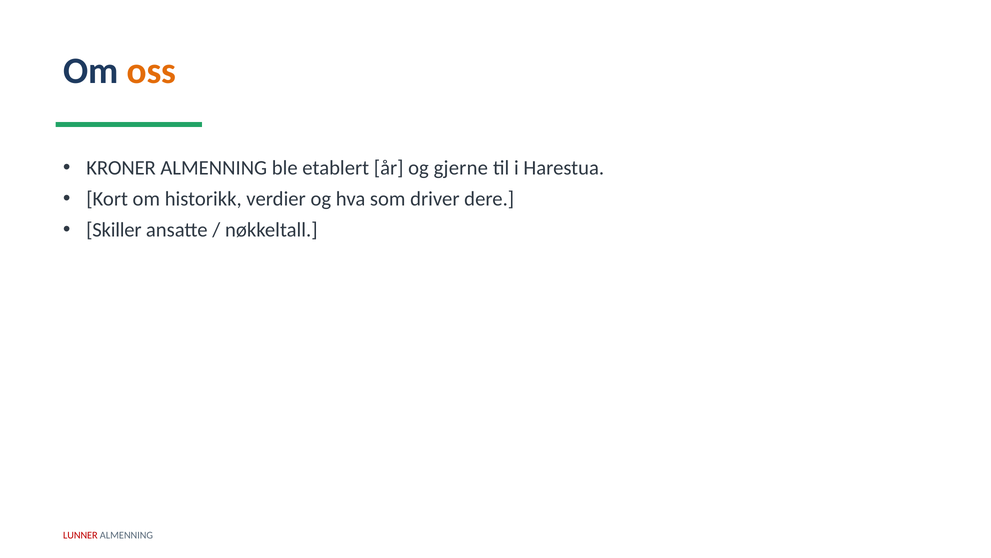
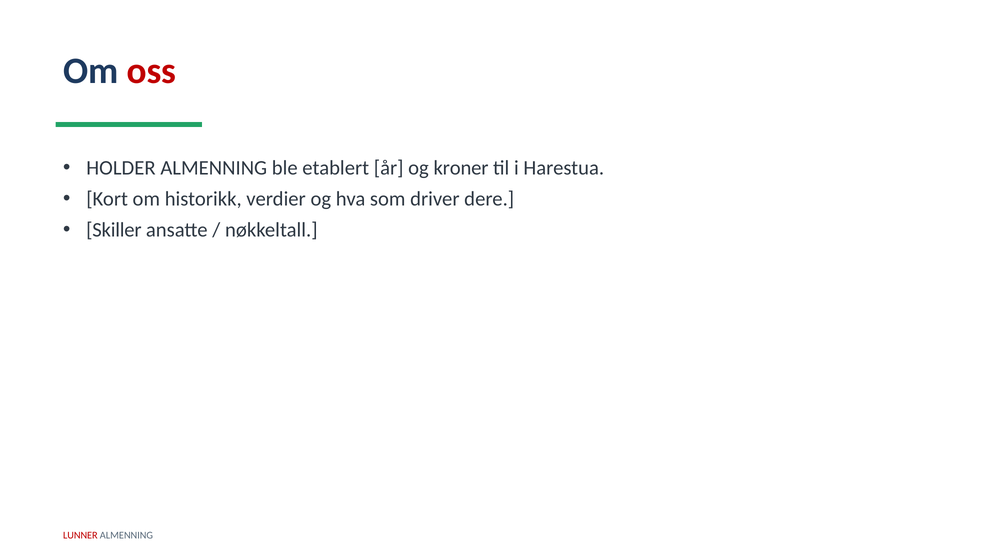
oss colour: orange -> red (151, 71)
KRONER: KRONER -> HOLDER (121, 168)
gjerne: gjerne -> kroner (461, 168)
